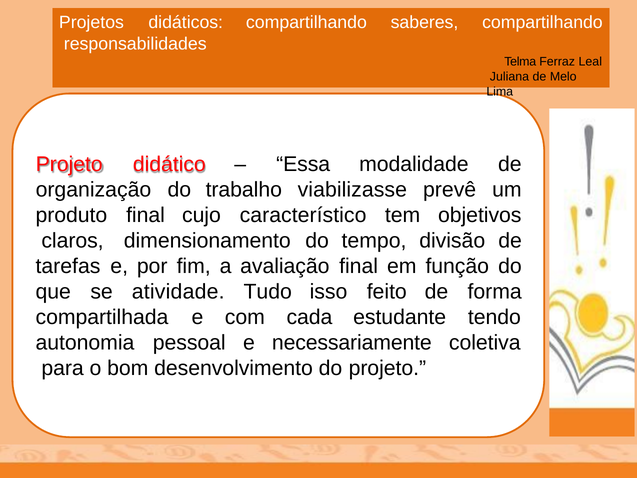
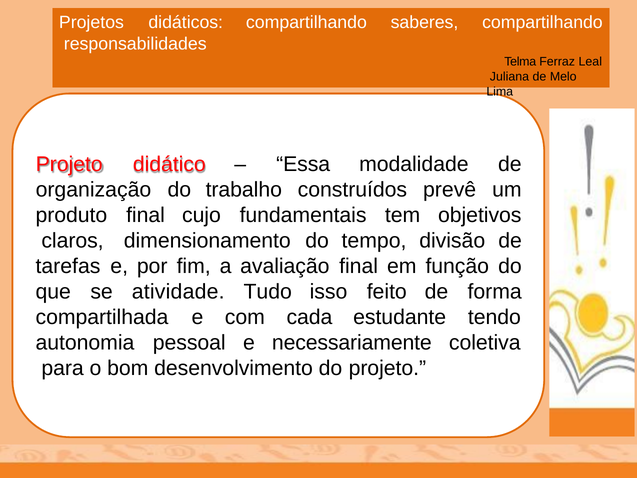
viabilizasse: viabilizasse -> construídos (352, 190)
característico: característico -> fundamentais (303, 215)
